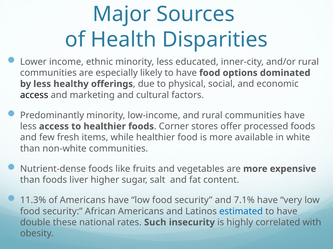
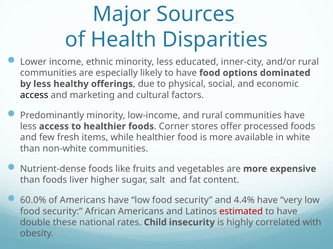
11.3%: 11.3% -> 60.0% (33, 201)
7.1%: 7.1% -> 4.4% (244, 201)
estimated colour: blue -> red (241, 212)
Such: Such -> Child (155, 223)
